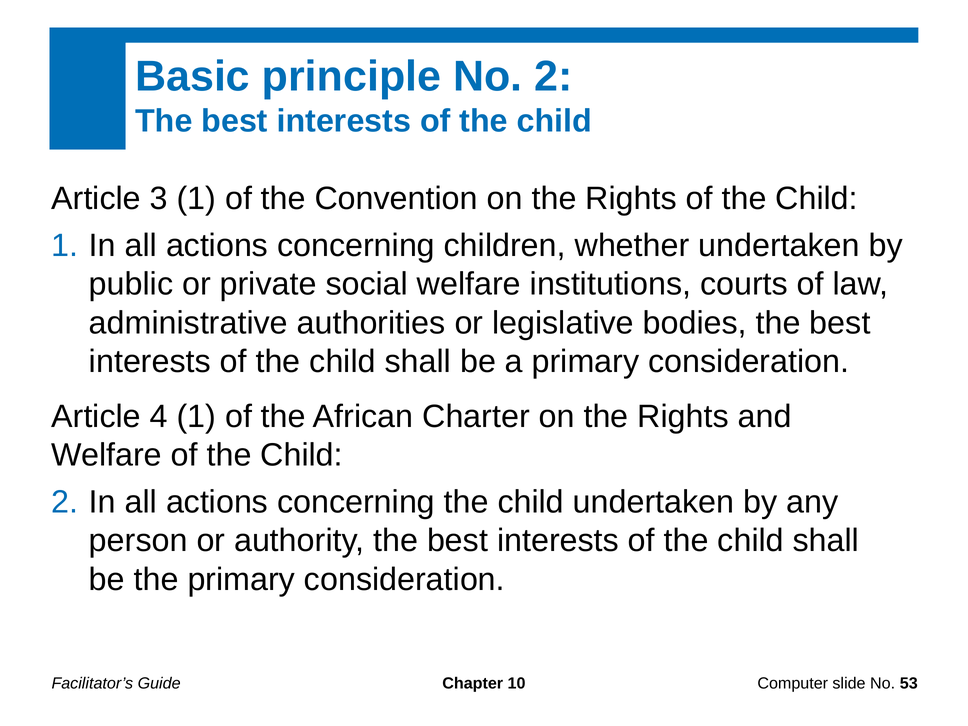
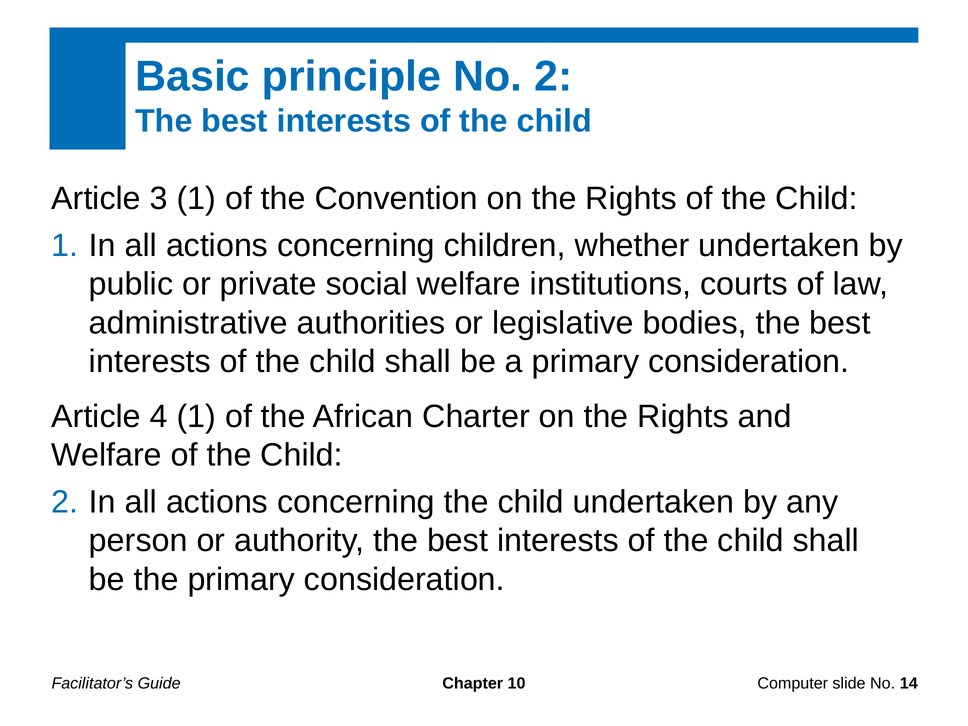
53: 53 -> 14 (909, 683)
